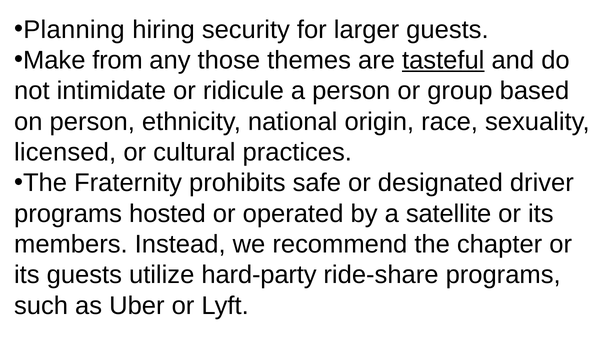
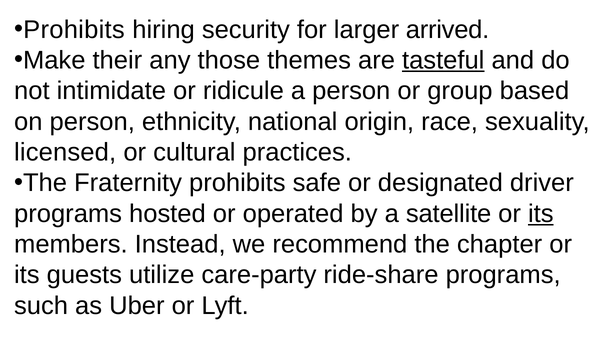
Planning: Planning -> Prohibits (74, 30)
larger guests: guests -> arrived (448, 30)
from: from -> their (117, 60)
its underline: none -> present (541, 214)
hard-party: hard-party -> care-party (259, 275)
